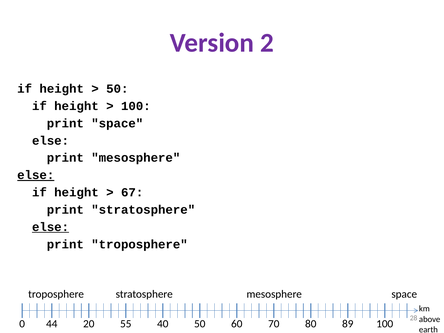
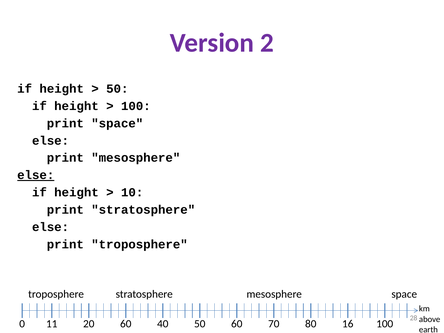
67: 67 -> 10 (132, 192)
else underline: present -> none (51, 227)
44: 44 -> 11 (52, 324)
20 55: 55 -> 60 (126, 324)
89: 89 -> 16 (348, 324)
